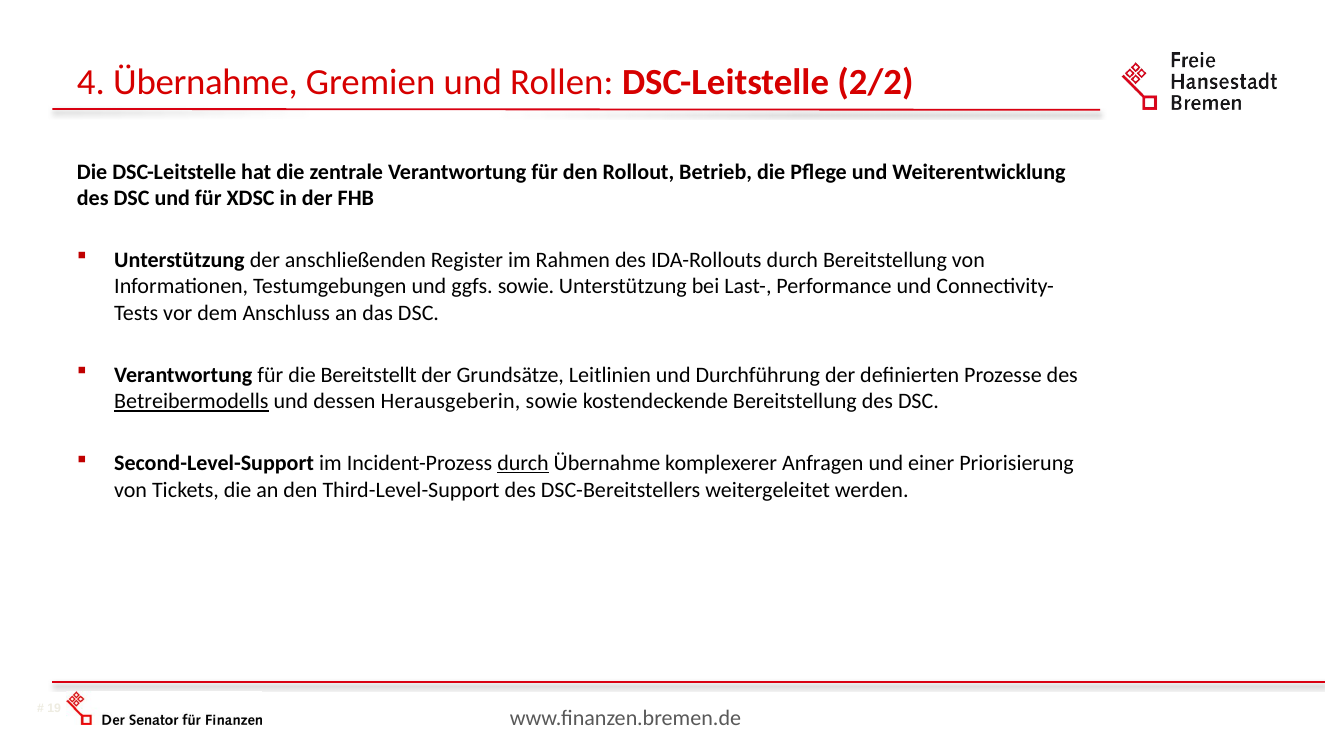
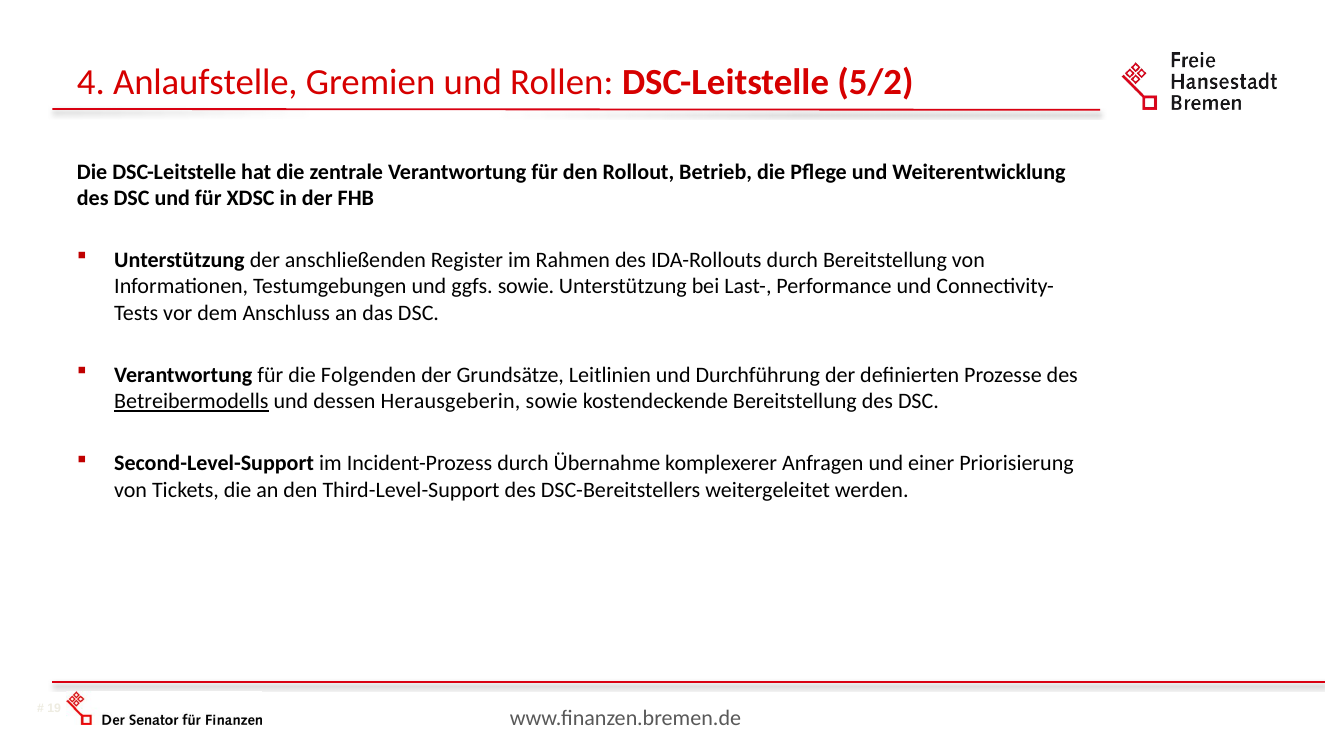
4 Übernahme: Übernahme -> Anlaufstelle (205, 82)
2/2: 2/2 -> 5/2 (875, 82)
Bereitstellt: Bereitstellt -> Folgenden (368, 375)
durch underline: present -> none (523, 464)
